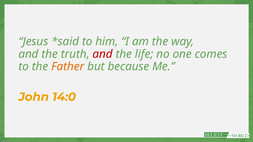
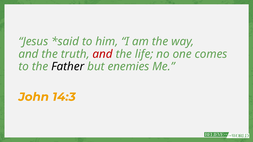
Father colour: orange -> black (68, 67)
because: because -> enemies (128, 67)
14:0: 14:0 -> 14:3 (64, 97)
